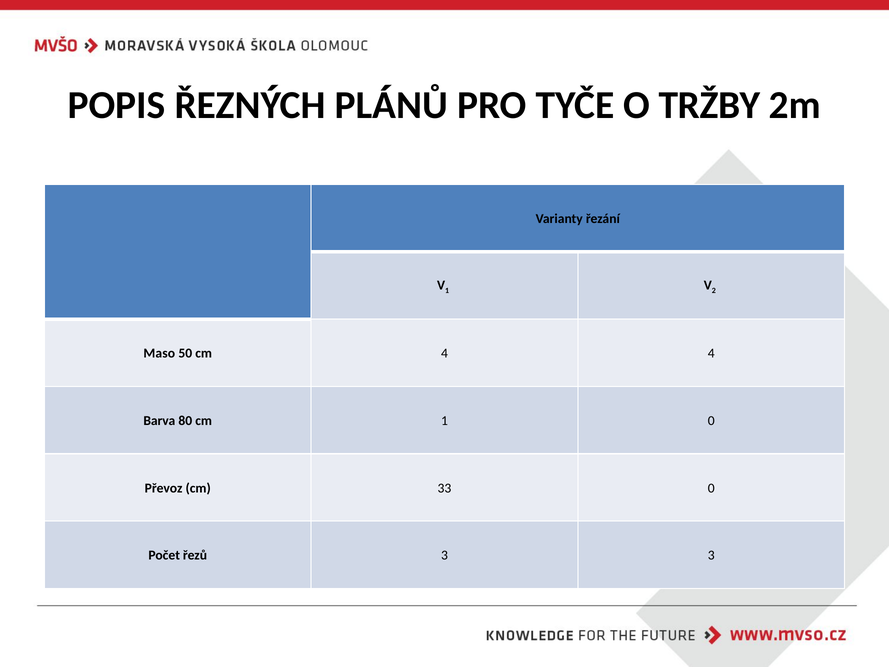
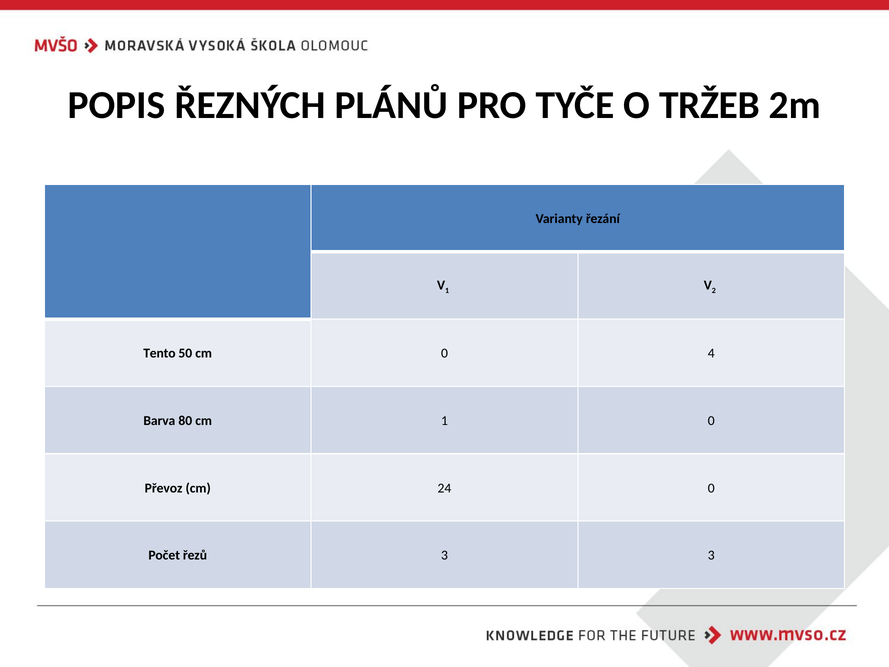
TRŽBY: TRŽBY -> TRŽEB (709, 105)
Maso: Maso -> Tento (159, 353)
cm 4: 4 -> 0 (445, 353)
33: 33 -> 24 (444, 488)
